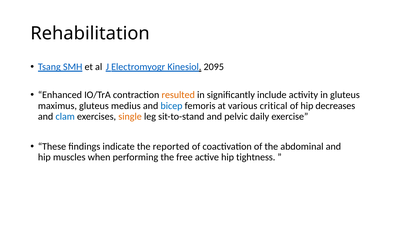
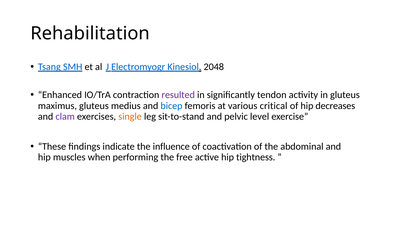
2095: 2095 -> 2048 (214, 67)
resulted colour: orange -> purple (178, 95)
include: include -> tendon (272, 95)
clam colour: blue -> purple (65, 117)
daily: daily -> level (260, 117)
reported: reported -> influence (171, 146)
